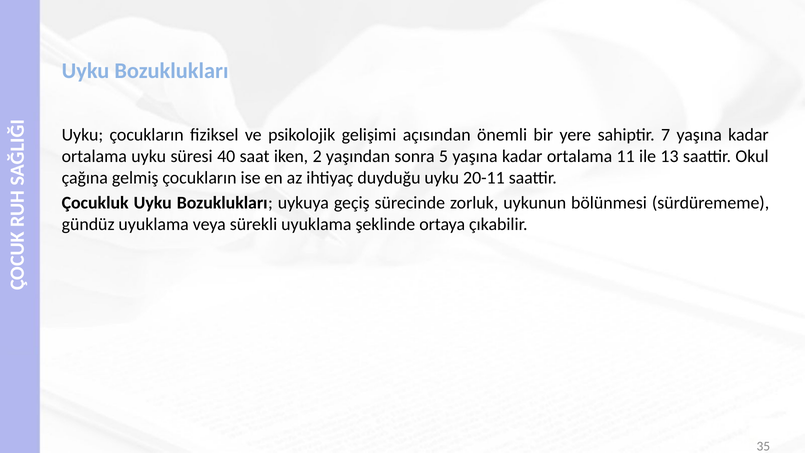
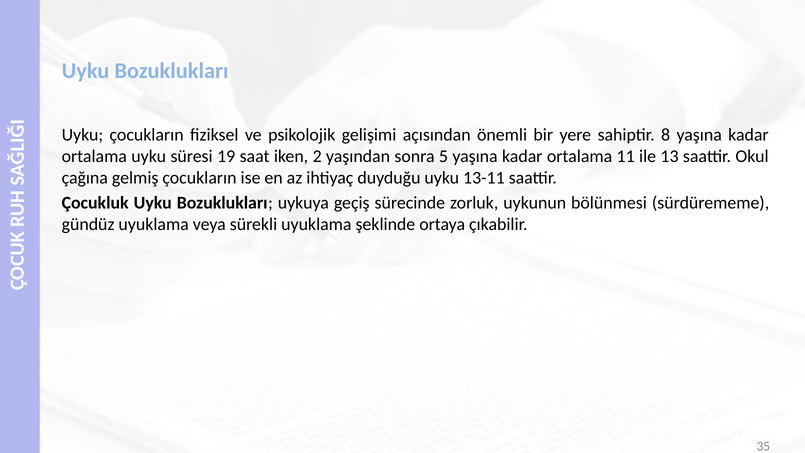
7: 7 -> 8 (666, 135)
40: 40 -> 19 (226, 156)
20-11: 20-11 -> 13-11 (484, 178)
